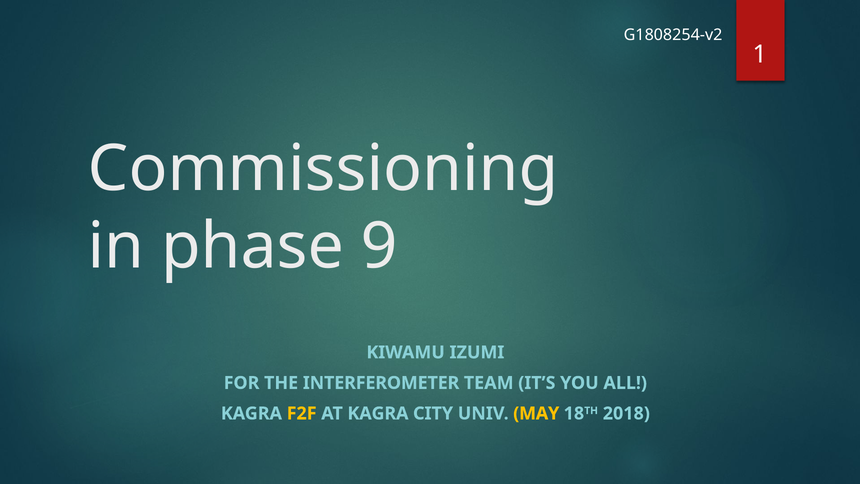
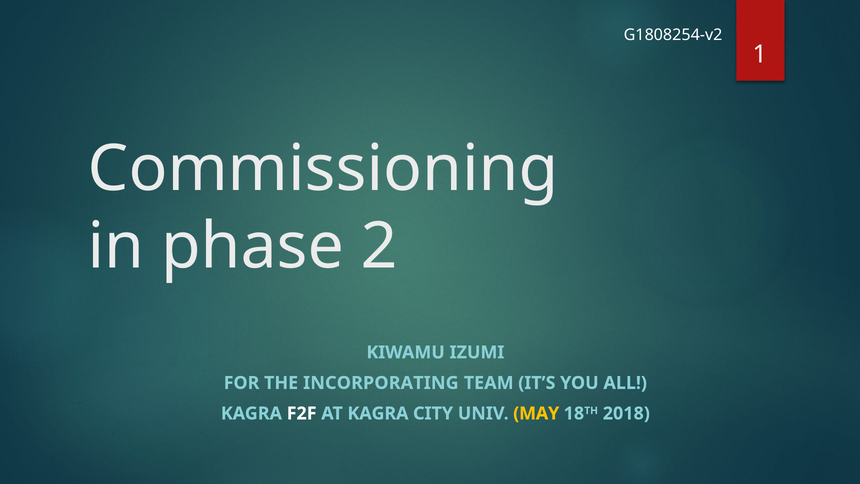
9: 9 -> 2 (379, 246)
INTERFEROMETER: INTERFEROMETER -> INCORPORATING (381, 383)
F2F colour: yellow -> white (302, 413)
